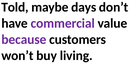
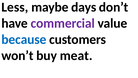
Told: Told -> Less (15, 7)
because colour: purple -> blue (24, 39)
living: living -> meat (76, 55)
